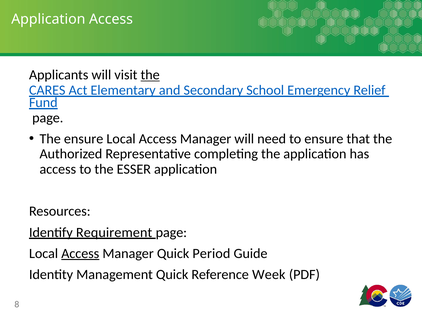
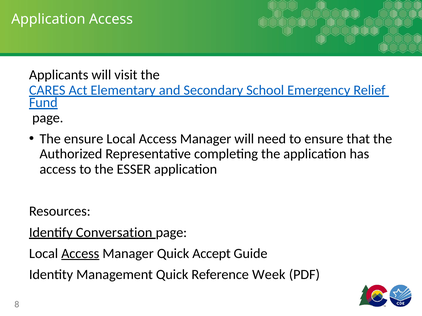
the underline: present -> none (150, 75)
Requirement: Requirement -> Conversation (114, 233)
Period: Period -> Accept (212, 254)
